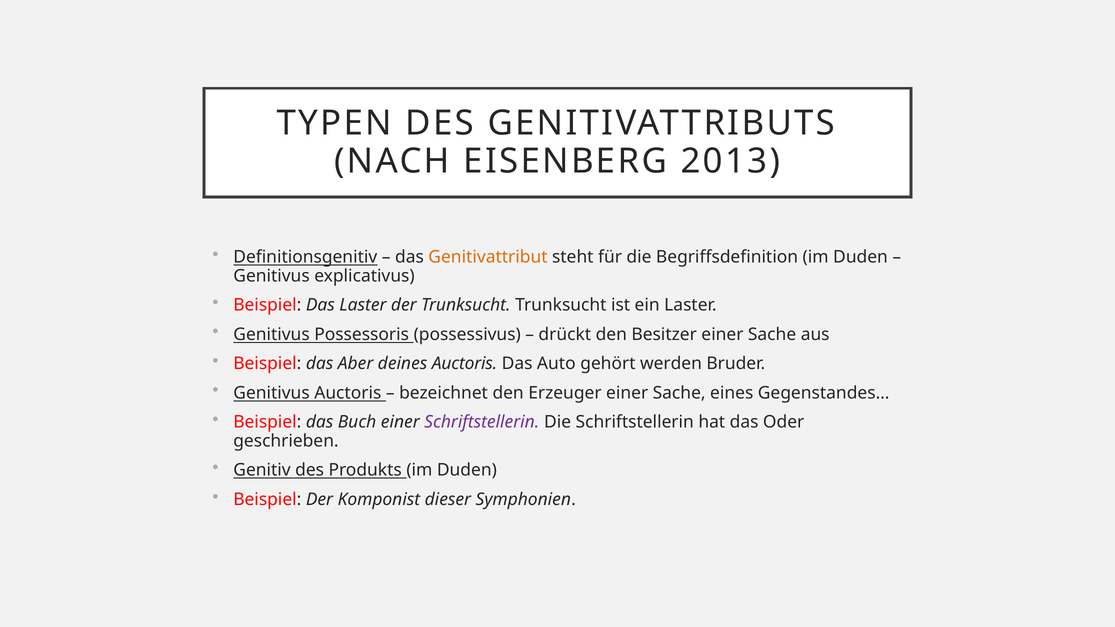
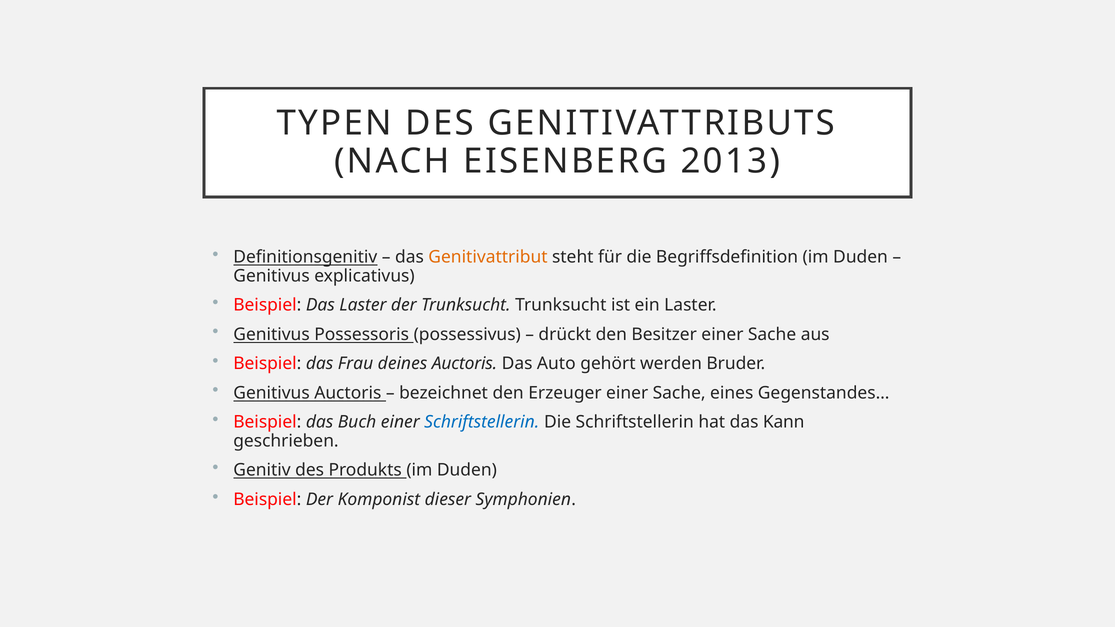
Aber: Aber -> Frau (356, 364)
Schriftstellerin colour: purple -> blue (482, 422)
Oder: Oder -> Kann (784, 422)
